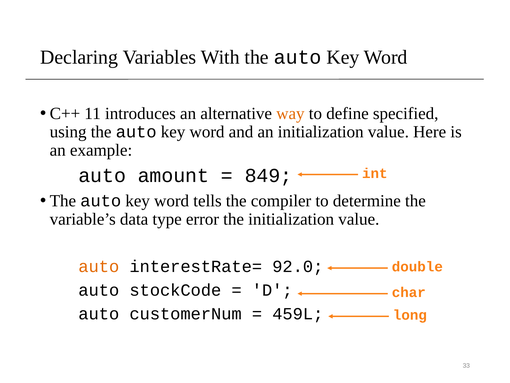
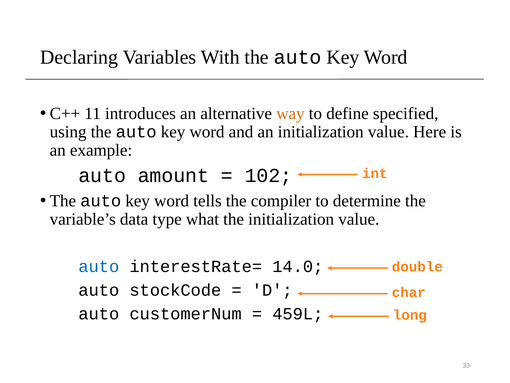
849: 849 -> 102 (268, 175)
error: error -> what (202, 219)
auto colour: orange -> blue (99, 266)
92.0: 92.0 -> 14.0 (298, 266)
